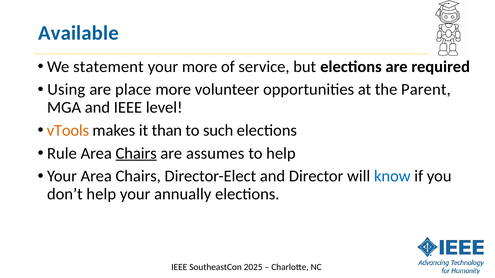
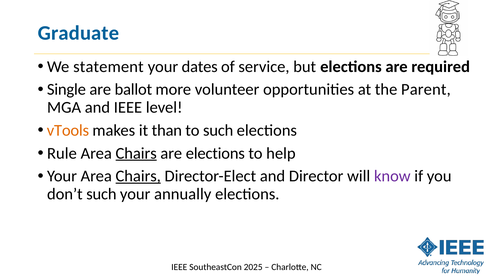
Available: Available -> Graduate (78, 33)
your more: more -> dates (200, 67)
Using: Using -> Single (66, 90)
place: place -> ballot (133, 90)
are assumes: assumes -> elections (215, 153)
Chairs underline: none -> present (138, 176)
know colour: blue -> purple (392, 176)
don’t help: help -> such (101, 194)
